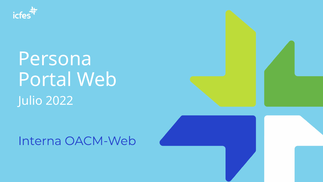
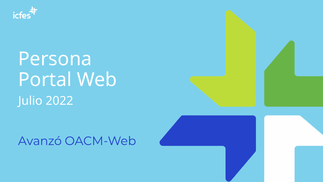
Interna: Interna -> Avanzó (40, 141)
